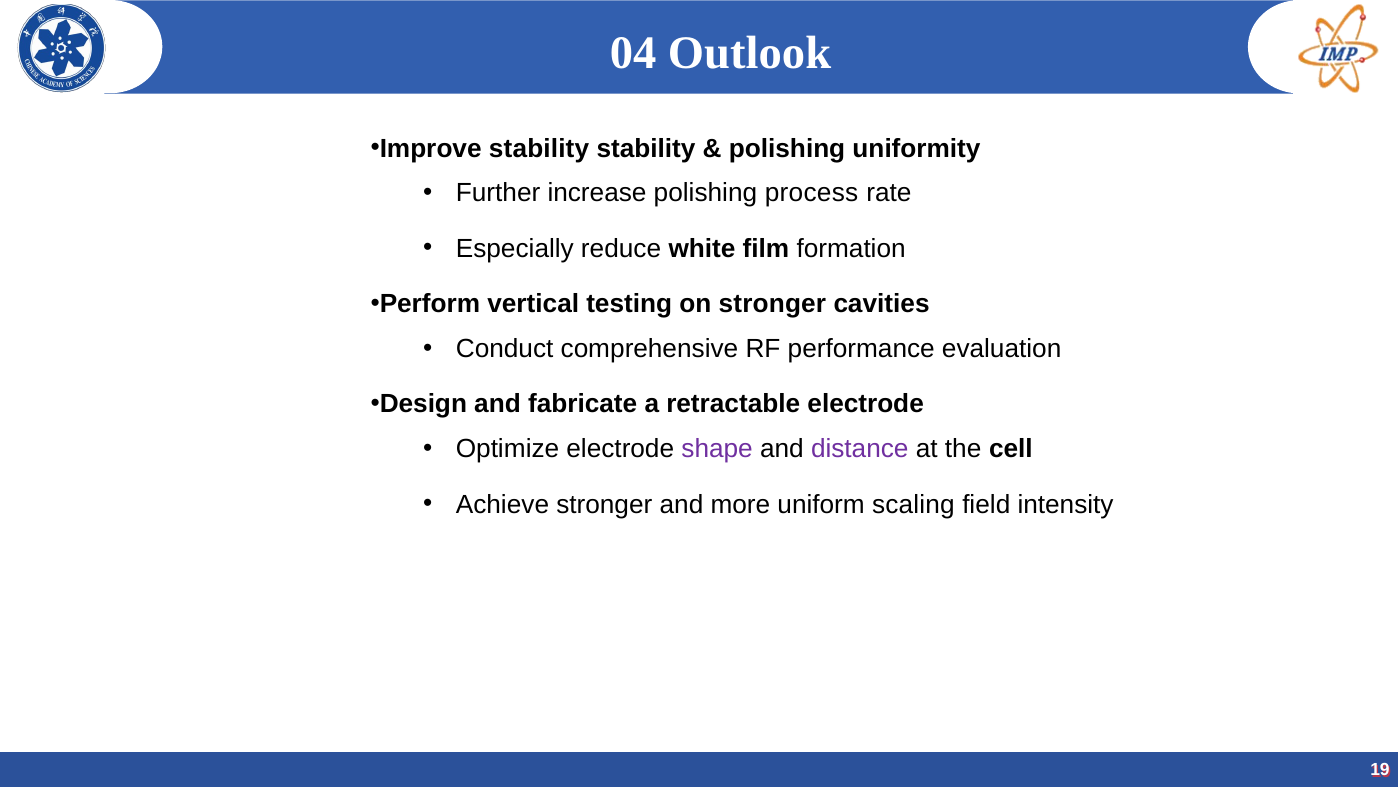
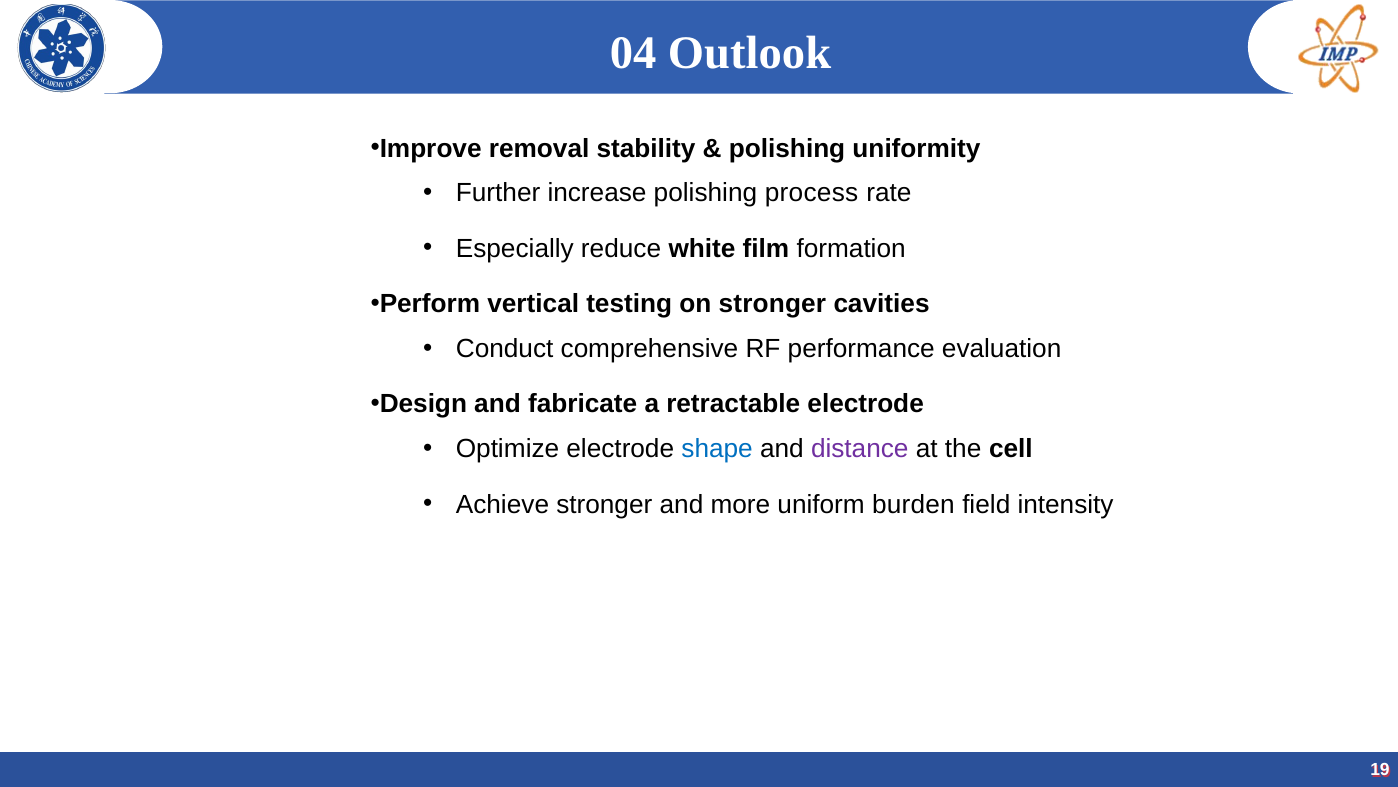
Improve stability: stability -> removal (539, 148)
shape colour: purple -> blue (717, 449)
scaling: scaling -> burden (913, 504)
